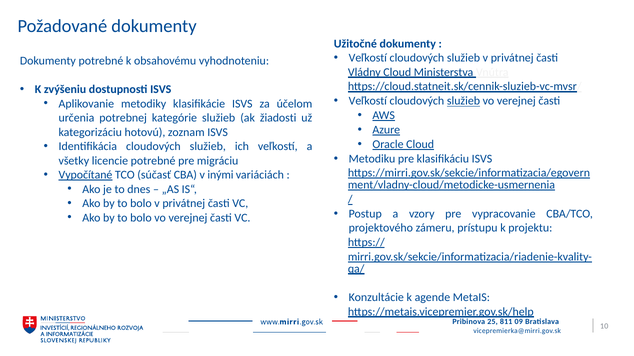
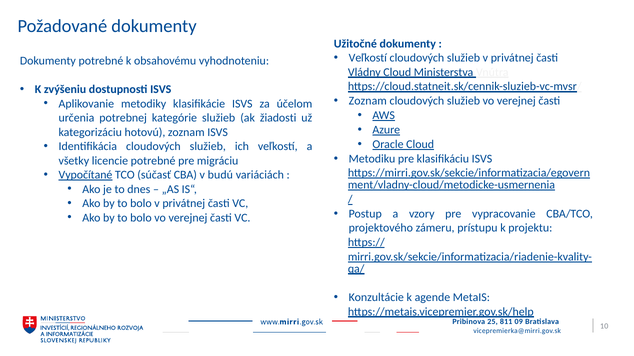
Veľkostí: Veľkostí -> Zoznam (368, 101)
služieb underline: present -> none (463, 101)
inými: inými -> budú (220, 175)
